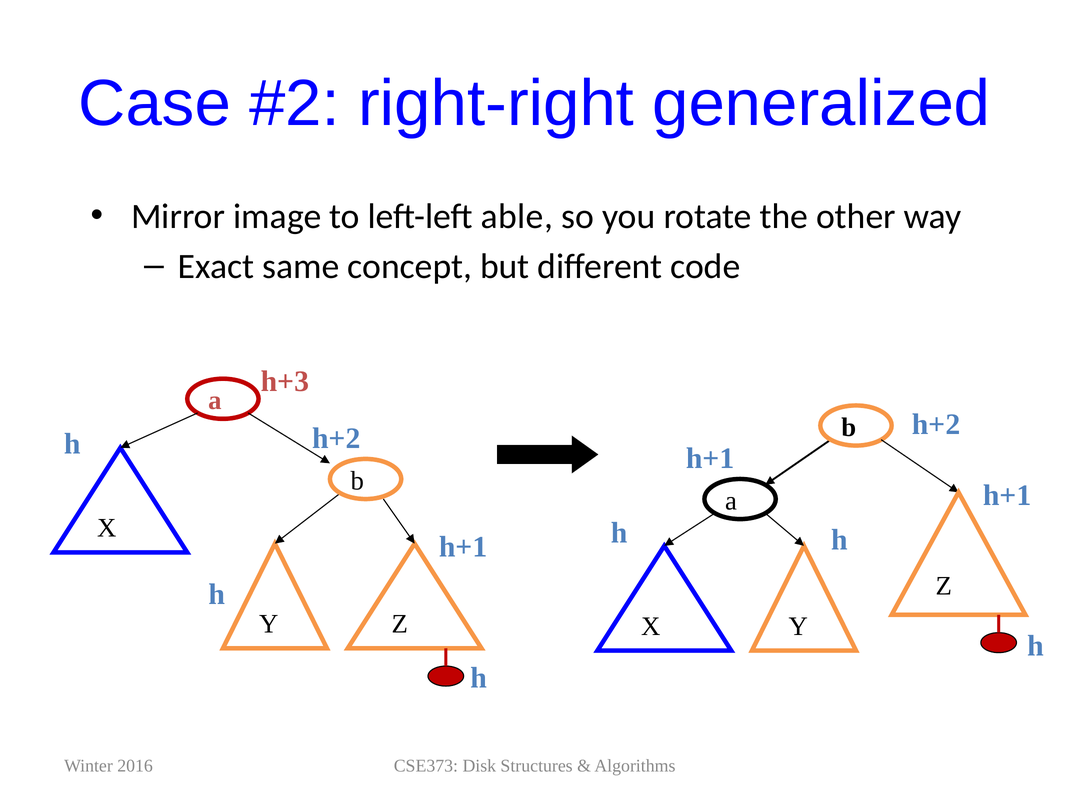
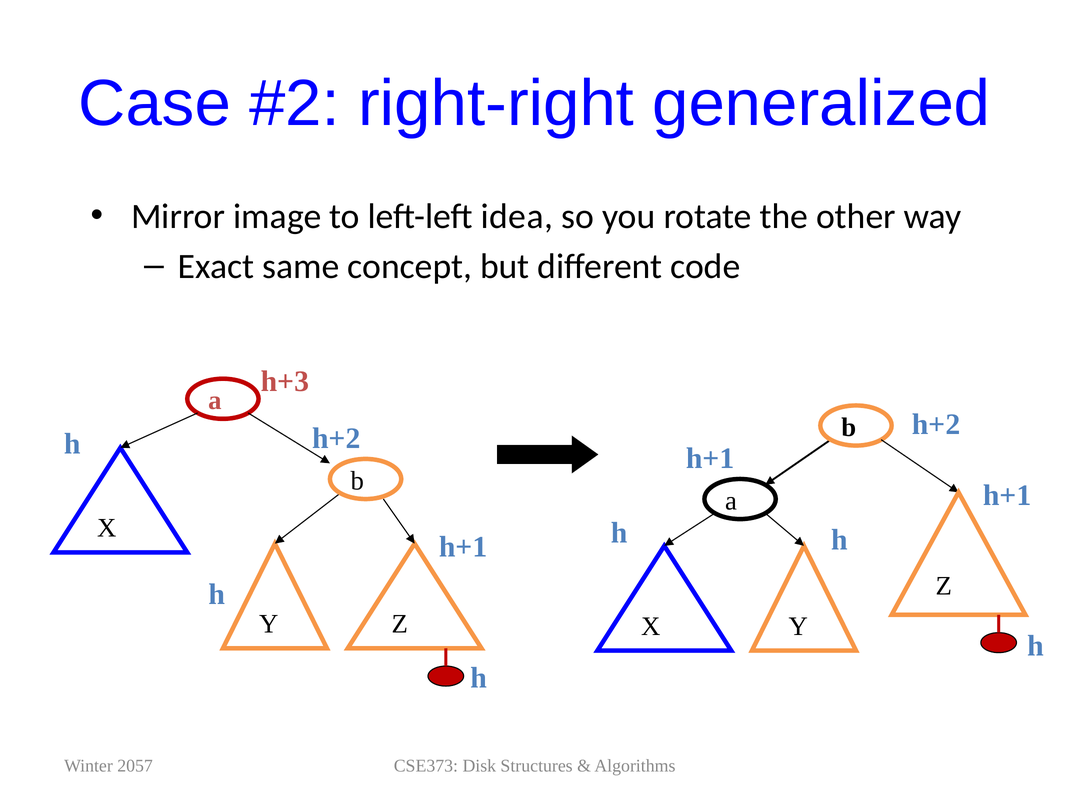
able: able -> idea (517, 217)
2016: 2016 -> 2057 (135, 766)
